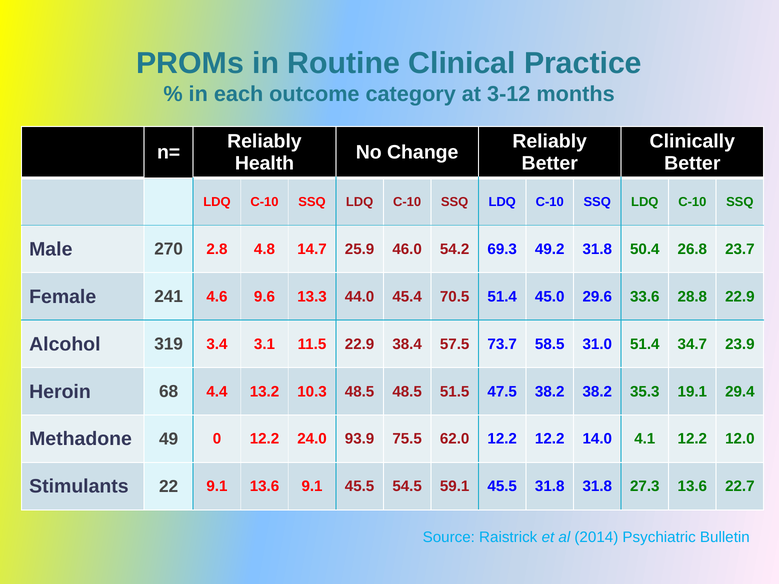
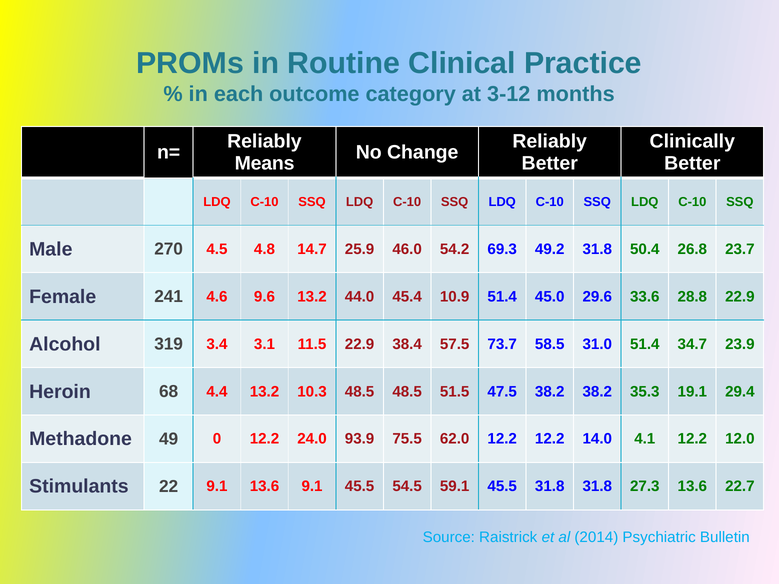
Health: Health -> Means (265, 163)
2.8: 2.8 -> 4.5 (217, 249)
9.6 13.3: 13.3 -> 13.2 (312, 297)
70.5: 70.5 -> 10.9 (455, 297)
